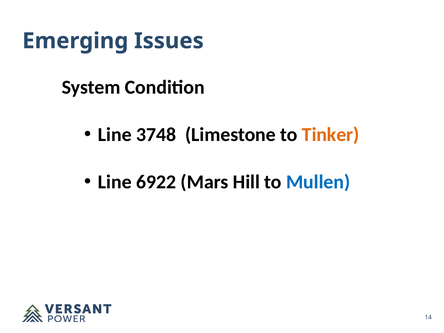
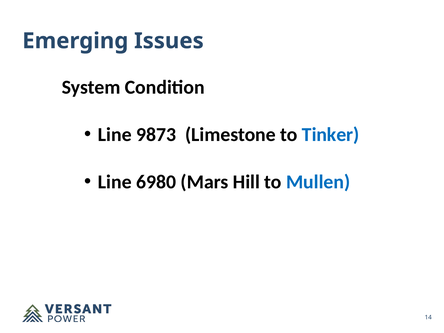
3748: 3748 -> 9873 (156, 135)
Tinker colour: orange -> blue (331, 135)
6922: 6922 -> 6980 (156, 182)
